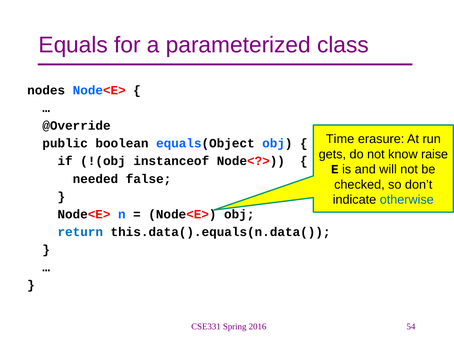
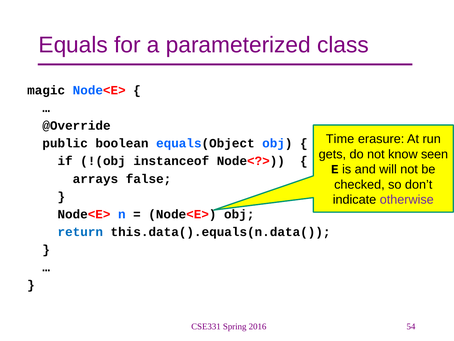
nodes: nodes -> magic (46, 90)
raise: raise -> seen (435, 154)
needed: needed -> arrays (95, 179)
otherwise colour: blue -> purple (407, 199)
